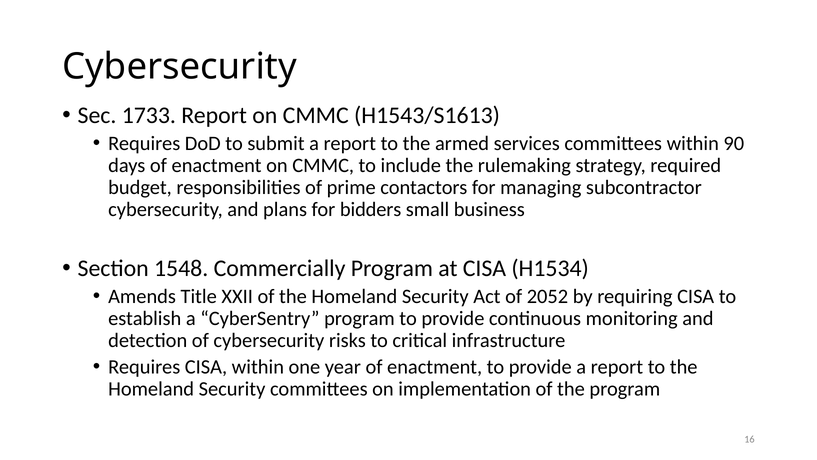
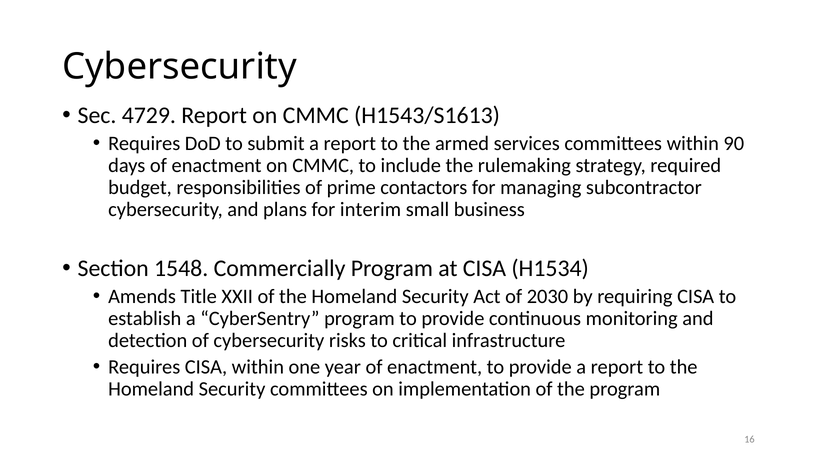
1733: 1733 -> 4729 (149, 115)
bidders: bidders -> interim (371, 209)
2052: 2052 -> 2030 (547, 296)
